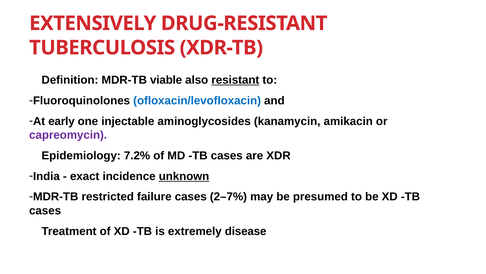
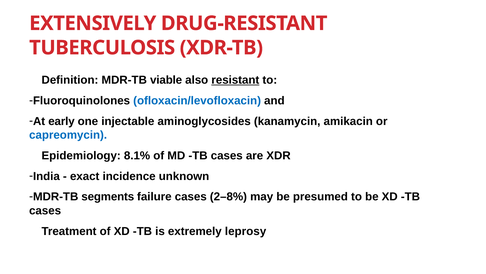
capreomycin colour: purple -> blue (68, 135)
7.2%: 7.2% -> 8.1% (137, 155)
unknown underline: present -> none (184, 176)
restricted: restricted -> segments (108, 196)
2–7%: 2–7% -> 2–8% (228, 196)
disease: disease -> leprosy (246, 231)
